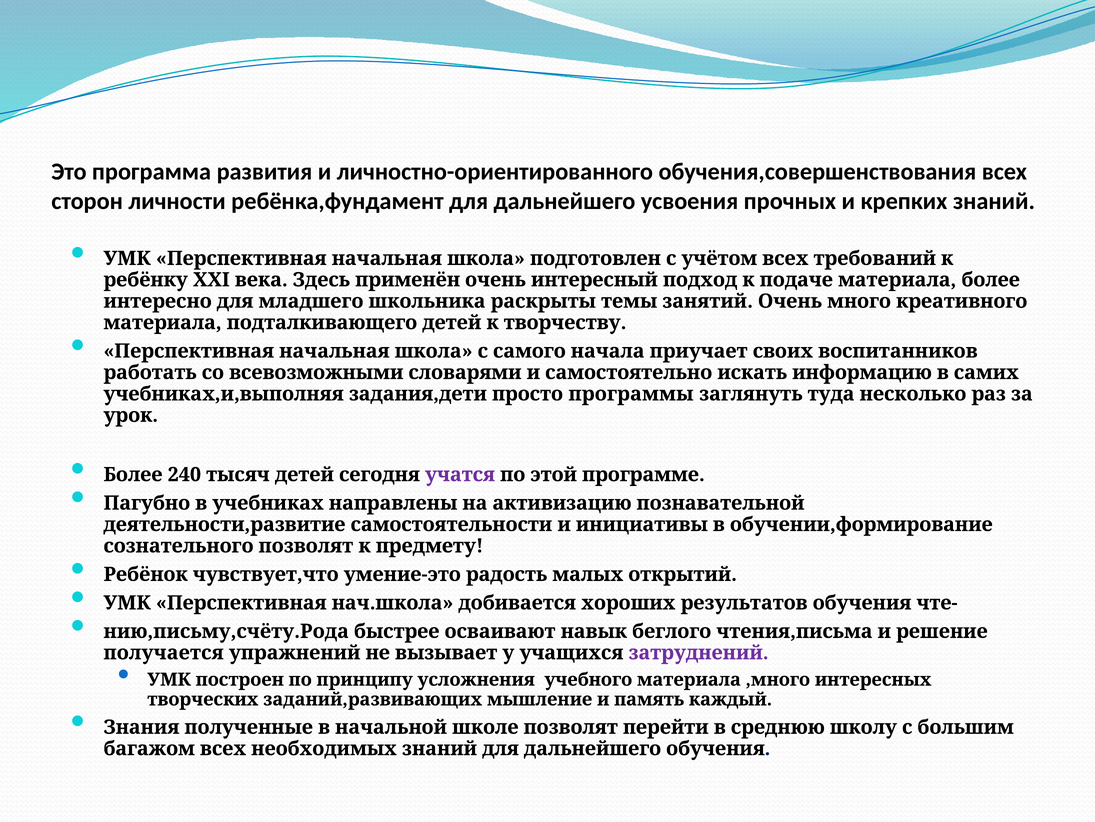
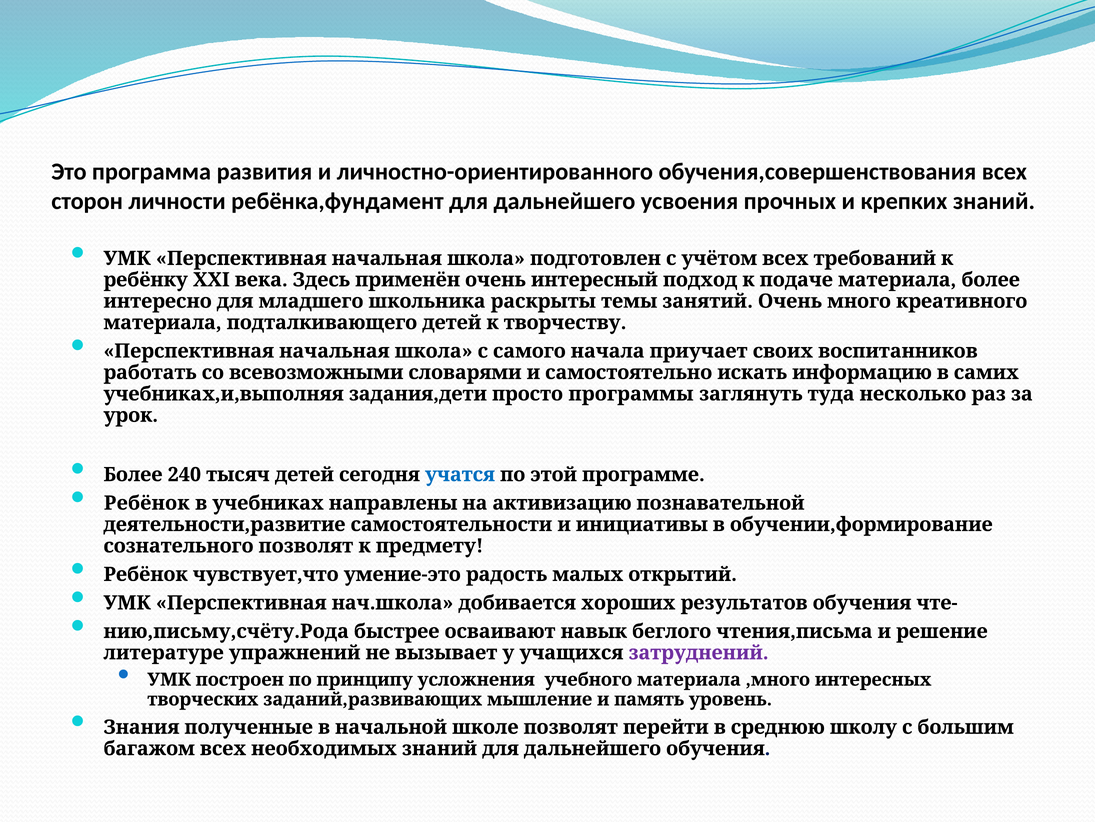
учатся colour: purple -> blue (460, 474)
Пагубно: Пагубно -> Ребёнок (147, 503)
получается: получается -> литературе (164, 652)
каждый: каждый -> уровень (730, 699)
